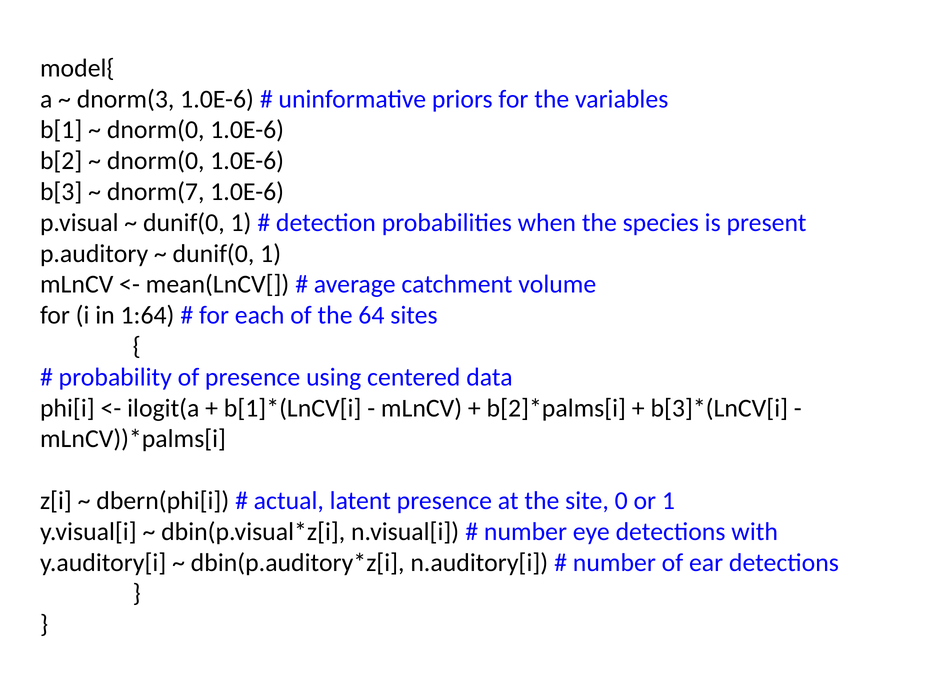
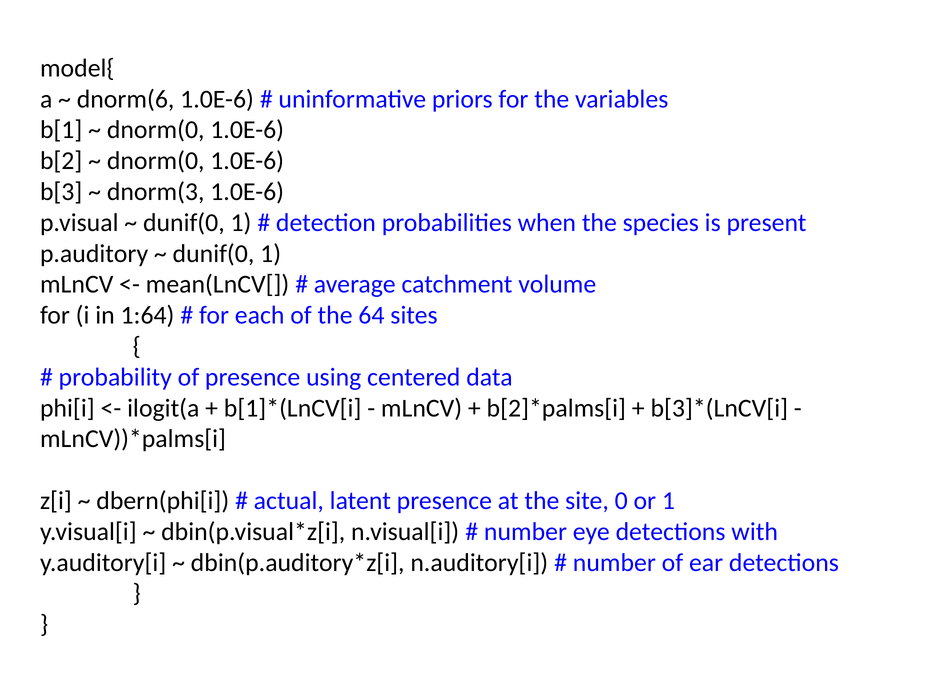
dnorm(3: dnorm(3 -> dnorm(6 (126, 99)
dnorm(7: dnorm(7 -> dnorm(3 (156, 192)
